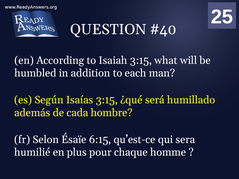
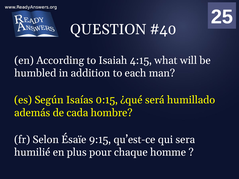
Isaiah 3:15: 3:15 -> 4:15 (141, 60)
Isaías 3:15: 3:15 -> 0:15 (107, 100)
6:15: 6:15 -> 9:15 (100, 140)
